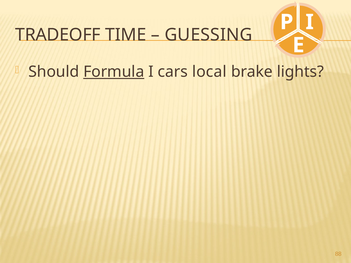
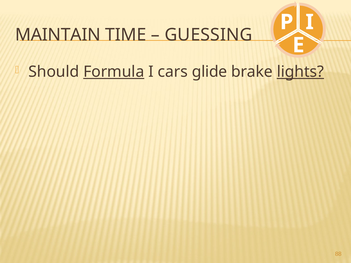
TRADEOFF: TRADEOFF -> MAINTAIN (58, 35)
local: local -> glide (210, 72)
lights underline: none -> present (300, 72)
